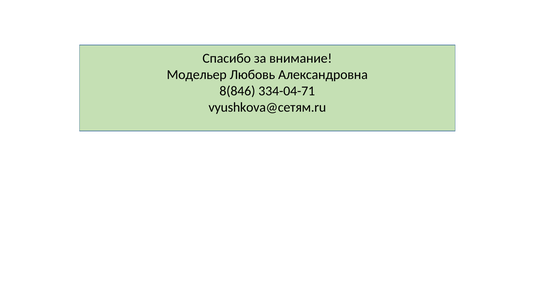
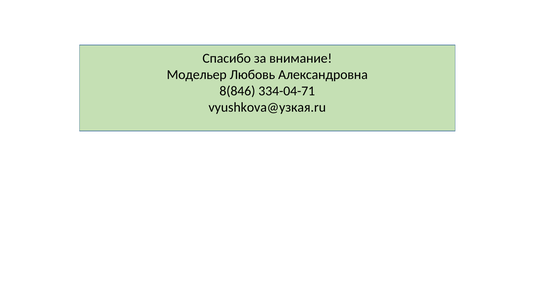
vyushkova@сетям.ru: vyushkova@сетям.ru -> vyushkova@узкая.ru (267, 107)
